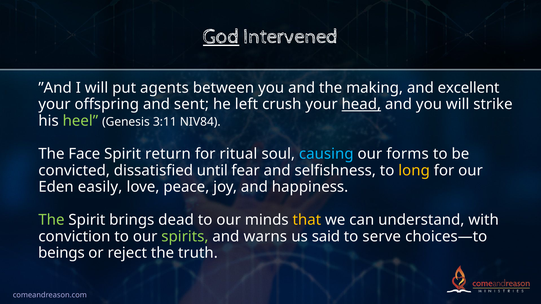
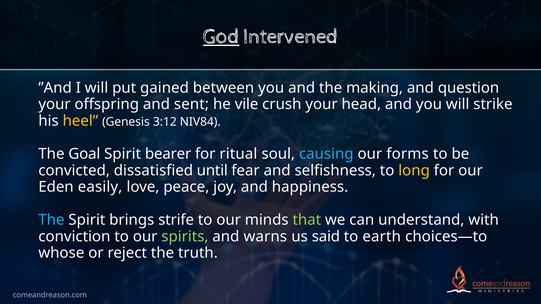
agents: agents -> gained (164, 88)
excellent: excellent -> question (469, 88)
left: left -> vile (247, 104)
head underline: present -> none (361, 104)
heel colour: light green -> yellow (80, 121)
3:11: 3:11 -> 3:12 (165, 122)
Face: Face -> Goal (84, 154)
return: return -> bearer (168, 154)
The colour: light green -> light blue (51, 220)
dead: dead -> strife (176, 220)
that colour: yellow -> light green (307, 220)
serve: serve -> earth (382, 237)
beings: beings -> whose (61, 253)
